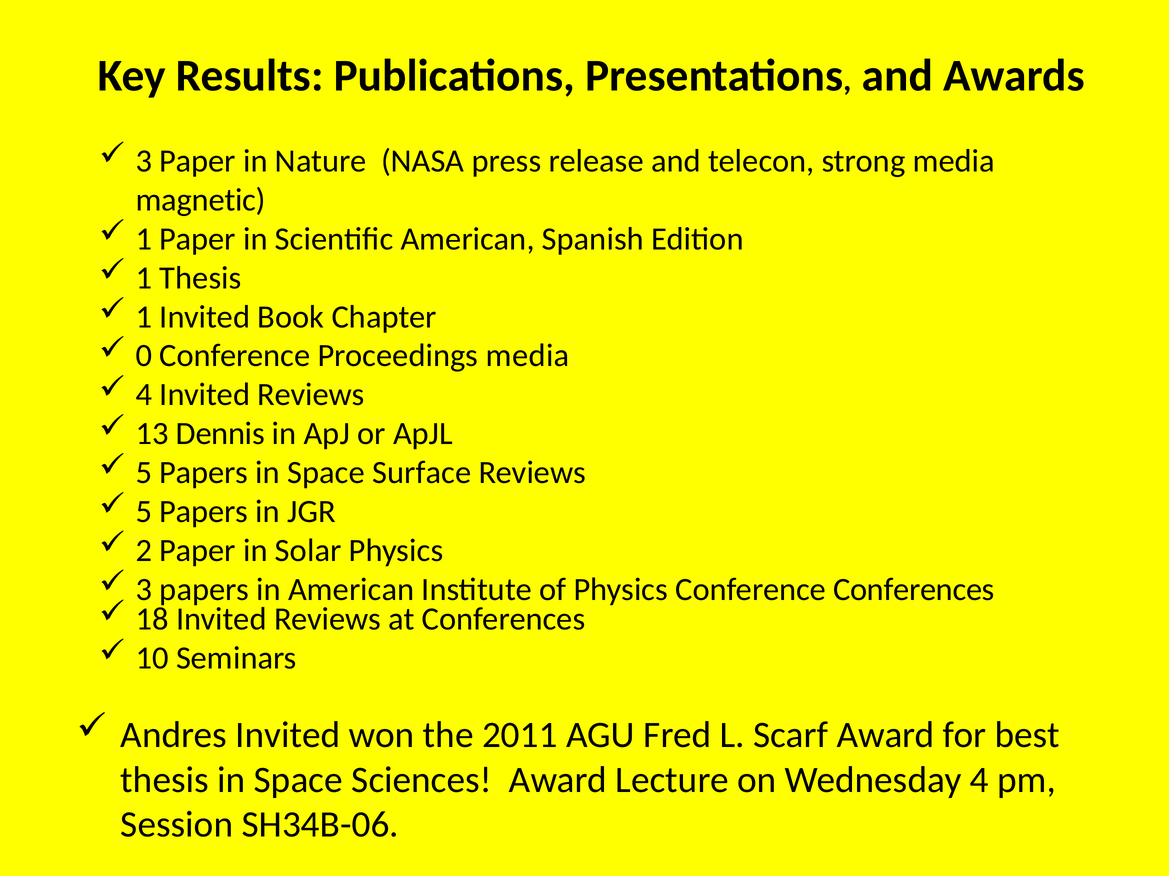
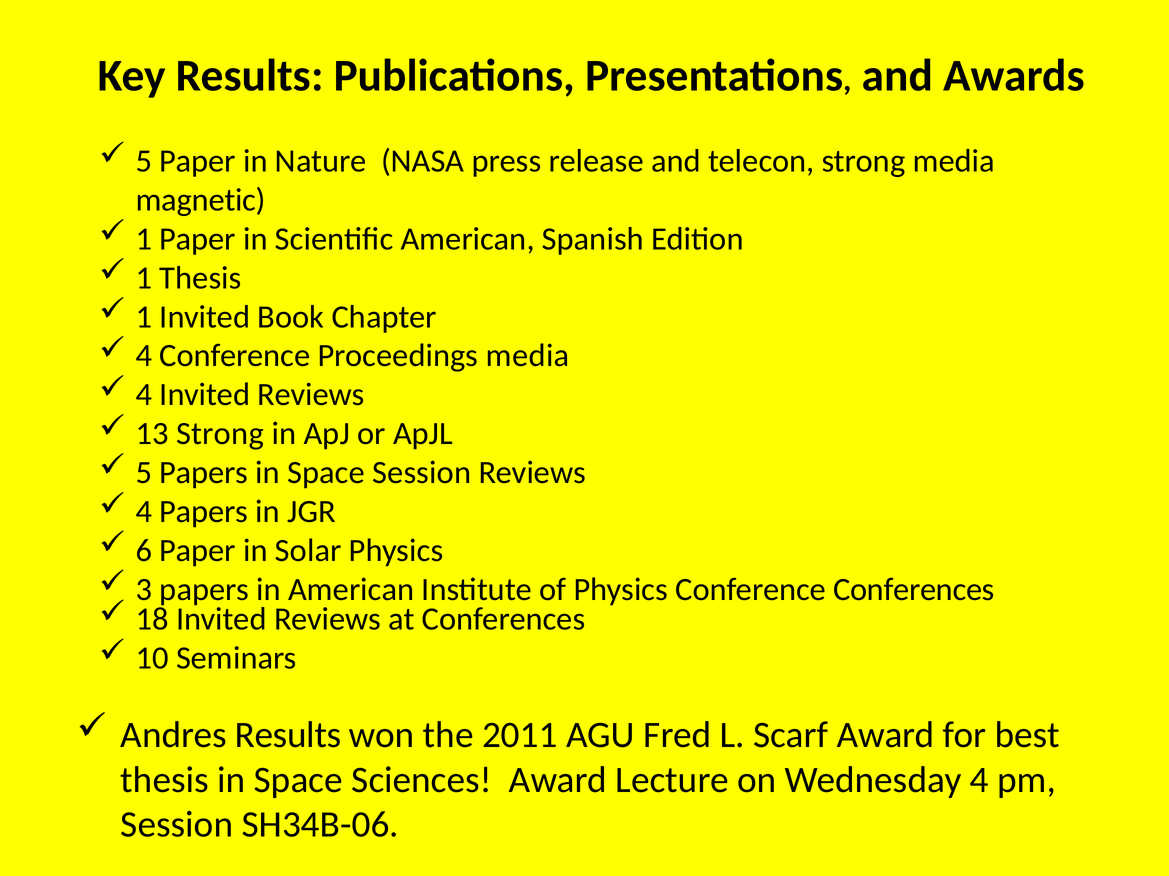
3: 3 -> 5 (144, 161)
0: 0 -> 4 (144, 356)
13 Dennis: Dennis -> Strong (220, 434)
Space Surface: Surface -> Session (422, 473)
5: 5 -> 4 (144, 512)
2: 2 -> 6 (144, 551)
Andres Invited: Invited -> Results (288, 736)
